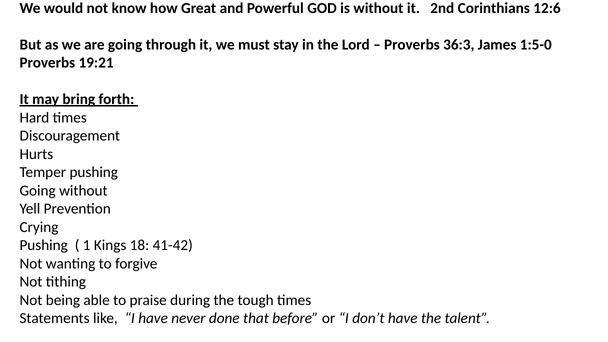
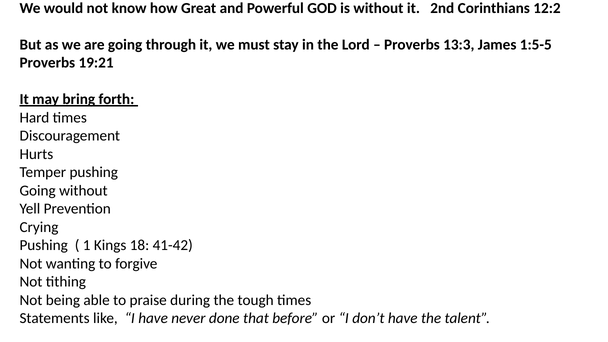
12:6: 12:6 -> 12:2 (547, 8)
36:3: 36:3 -> 13:3 (459, 45)
1:5-0: 1:5-0 -> 1:5-5 (536, 45)
